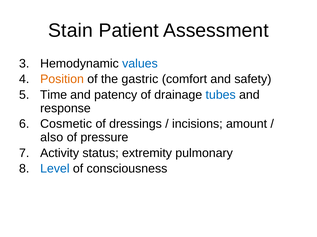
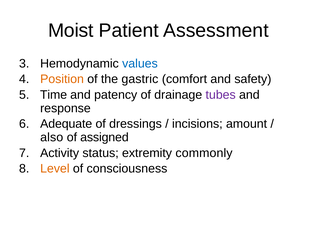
Stain: Stain -> Moist (71, 31)
tubes colour: blue -> purple (221, 95)
Cosmetic: Cosmetic -> Adequate (66, 124)
pressure: pressure -> assigned (104, 138)
pulmonary: pulmonary -> commonly (204, 153)
Level colour: blue -> orange (55, 169)
